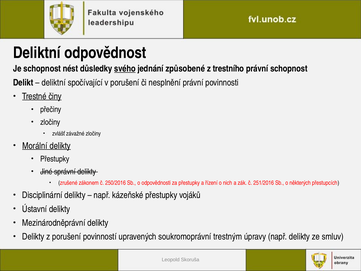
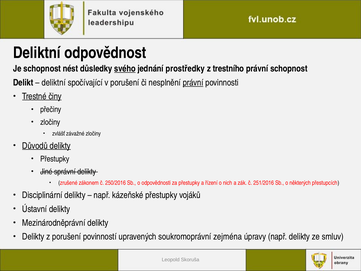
způsobené: způsobené -> prostředky (185, 69)
právní underline: none -> present (193, 82)
Morální: Morální -> Důvodů (35, 146)
trestným: trestným -> zejména (228, 237)
